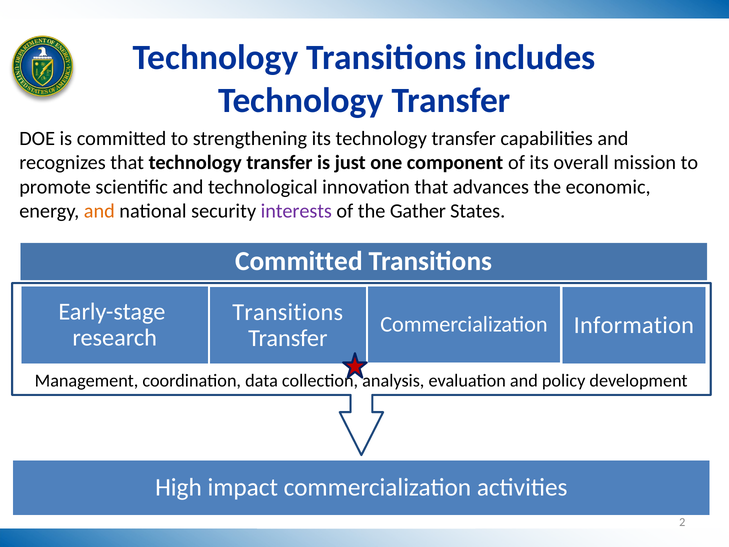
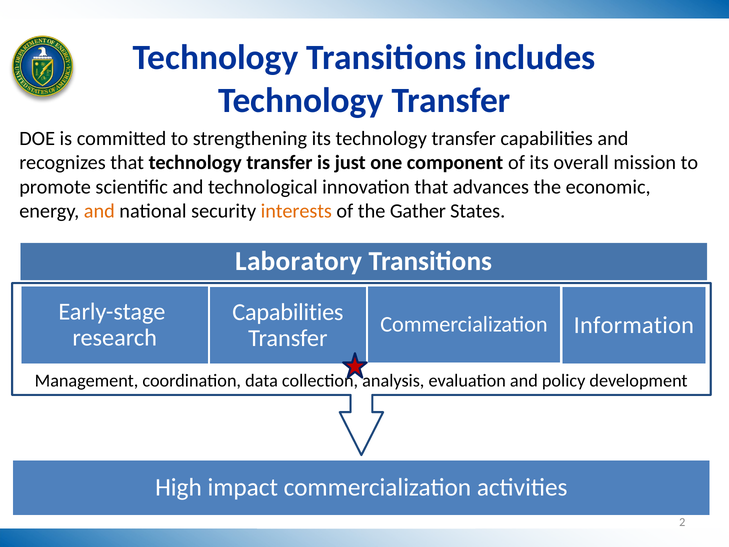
interests colour: purple -> orange (296, 211)
Committed: Committed -> Laboratory (299, 261)
Transitions: Transitions -> Capabilities (288, 312)
